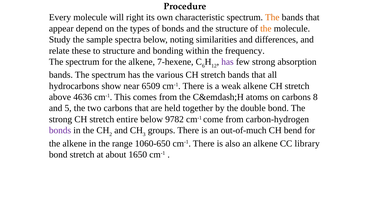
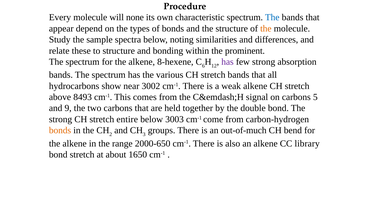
right: right -> none (135, 17)
The colour: orange -> blue (272, 17)
frequency: frequency -> prominent (245, 51)
7-hexene: 7-hexene -> 8-hexene (175, 62)
6509: 6509 -> 3002 (151, 86)
4636: 4636 -> 8493 (83, 97)
atoms: atoms -> signal (257, 97)
8: 8 -> 5 (315, 97)
5: 5 -> 9 (68, 108)
9782: 9782 -> 3003 (175, 119)
bonds colour: purple -> orange (60, 130)
1060-650: 1060-650 -> 2000-650 (153, 144)
